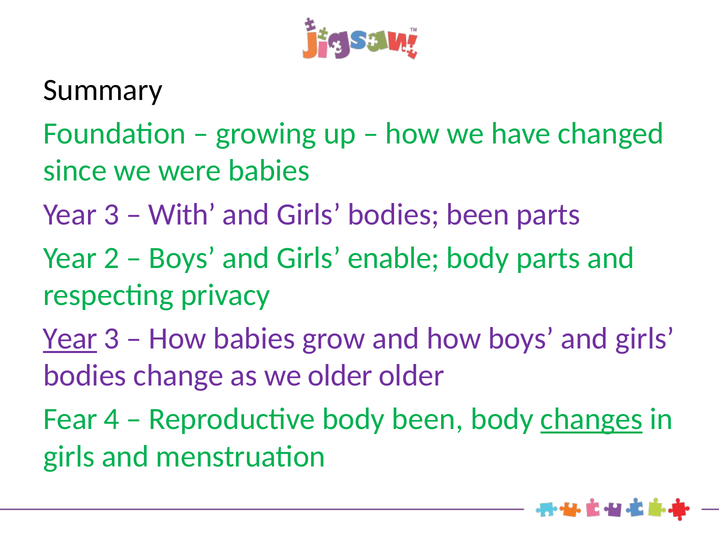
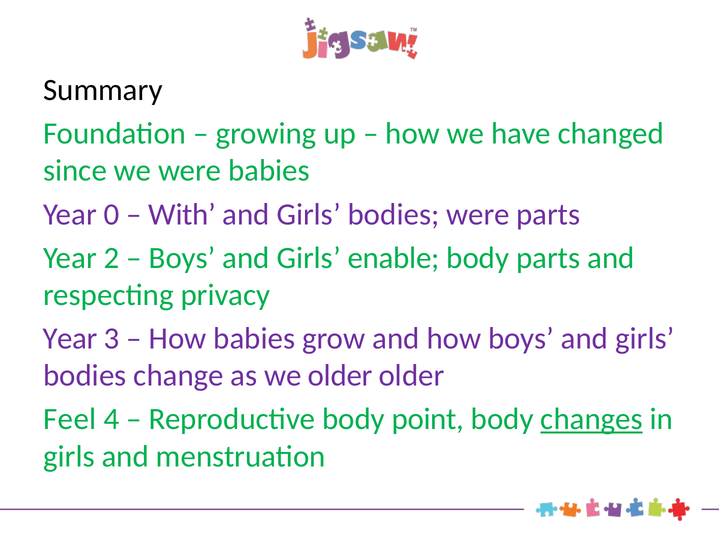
3: 3 -> 0 (112, 214)
bodies been: been -> were (478, 214)
Year underline: present -> none (70, 339)
Fear: Fear -> Feel (70, 419)
body been: been -> point (428, 419)
